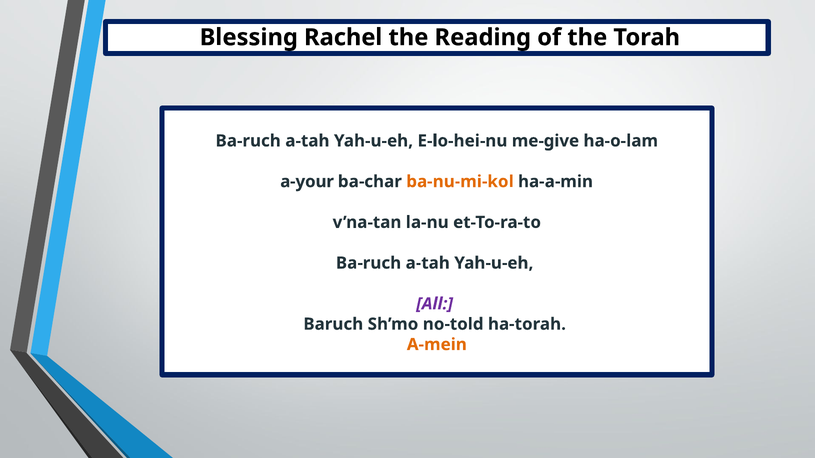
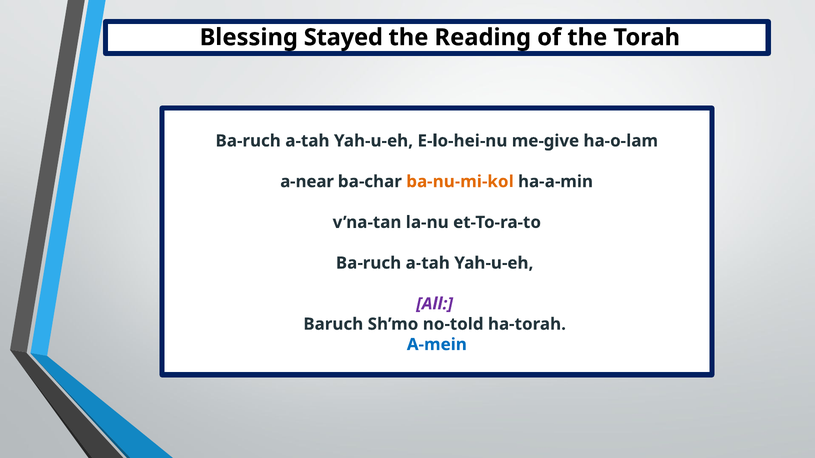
Rachel: Rachel -> Stayed (343, 37)
a-your: a-your -> a-near (307, 182)
A-mein colour: orange -> blue (437, 345)
